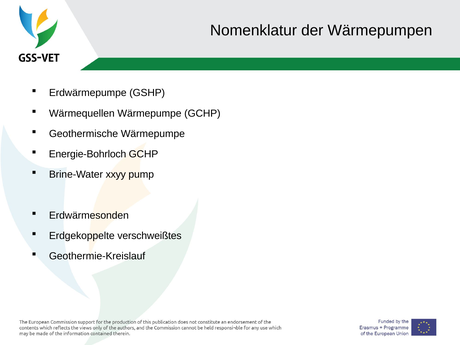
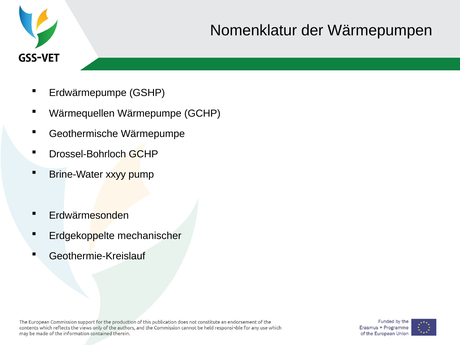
Energie-Bohrloch: Energie-Bohrloch -> Drossel-Bohrloch (88, 154)
verschweißtes: verschweißtes -> mechanischer (149, 236)
